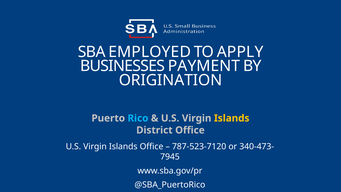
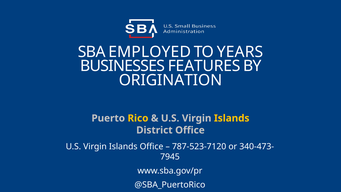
APPLY: APPLY -> YEARS (240, 52)
PAYMENT: PAYMENT -> FEATURES (204, 66)
Rico colour: light blue -> yellow (138, 118)
